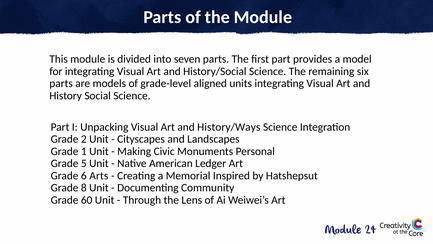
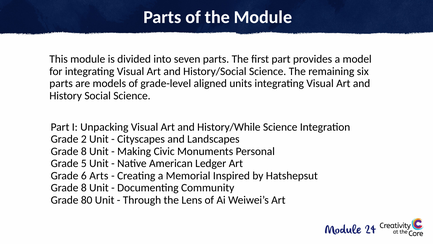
History/Ways: History/Ways -> History/While (229, 127)
1: 1 -> 8 (84, 151)
60: 60 -> 80 (87, 200)
